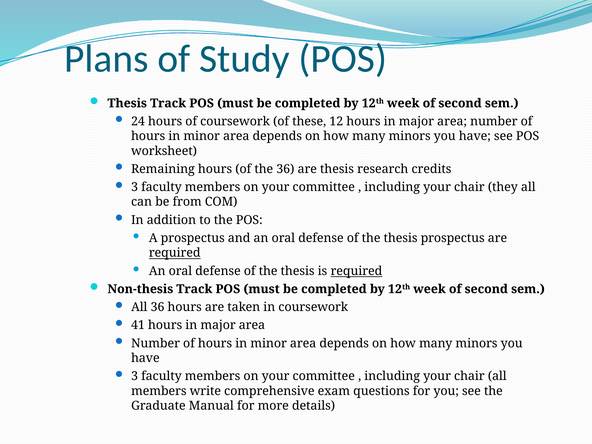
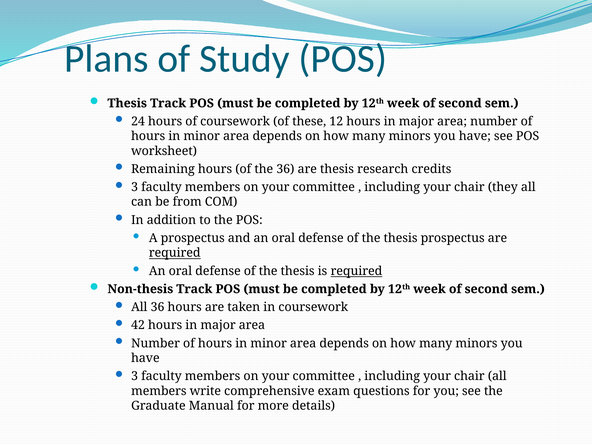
41: 41 -> 42 (138, 325)
